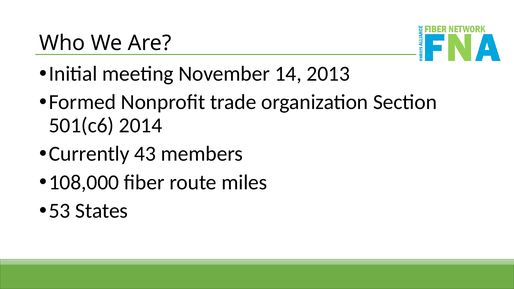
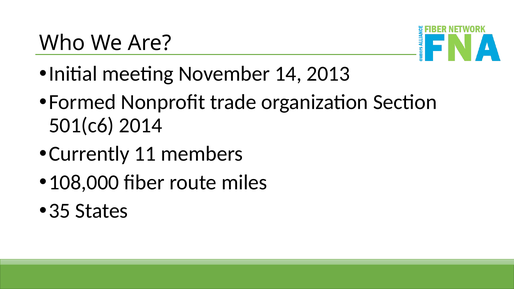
43: 43 -> 11 (145, 154)
53: 53 -> 35 (60, 211)
